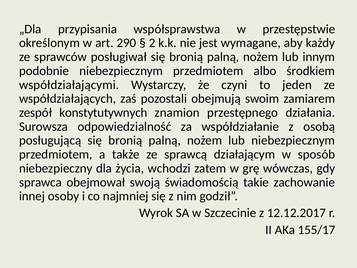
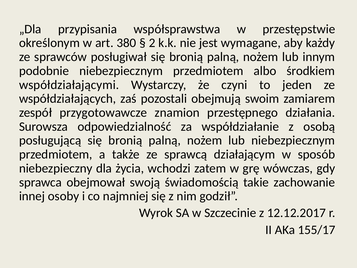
290: 290 -> 380 (126, 43)
konstytutywnych: konstytutywnych -> przygotowawcze (103, 113)
